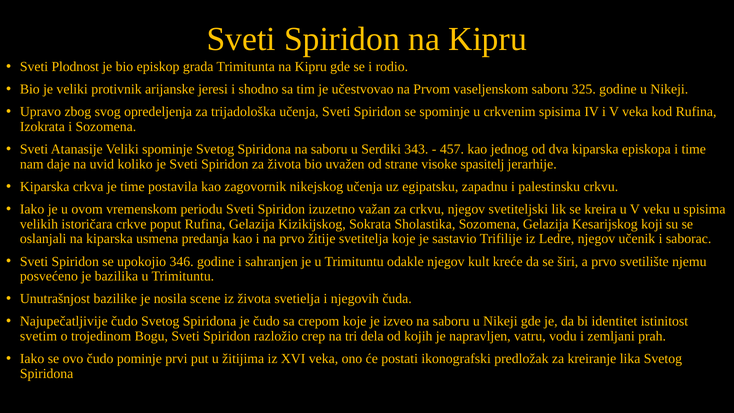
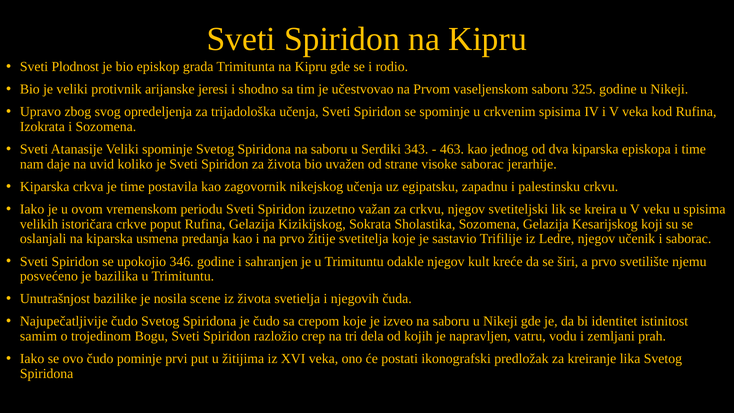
457: 457 -> 463 (452, 149)
visoke spasitelj: spasitelj -> saborac (482, 164)
svetim: svetim -> samim (39, 336)
